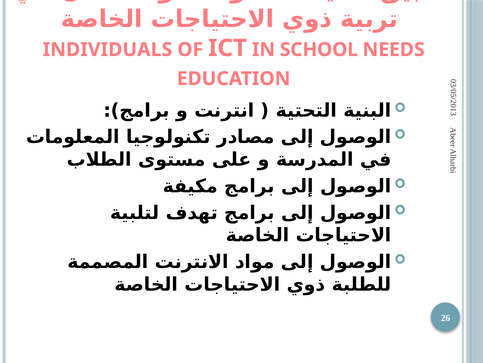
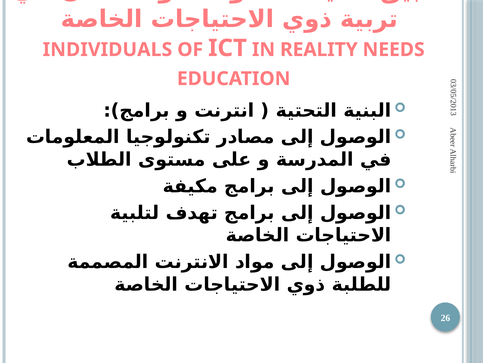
SCHOOL: SCHOOL -> REALITY (319, 50)
